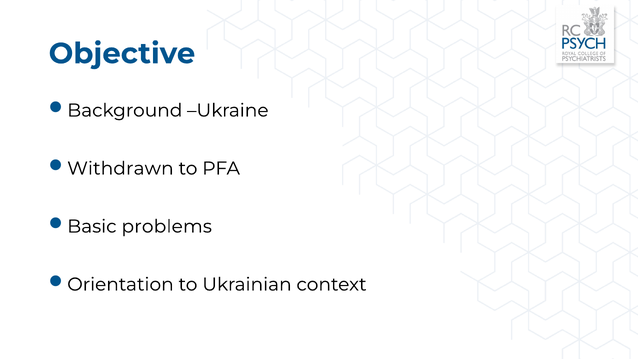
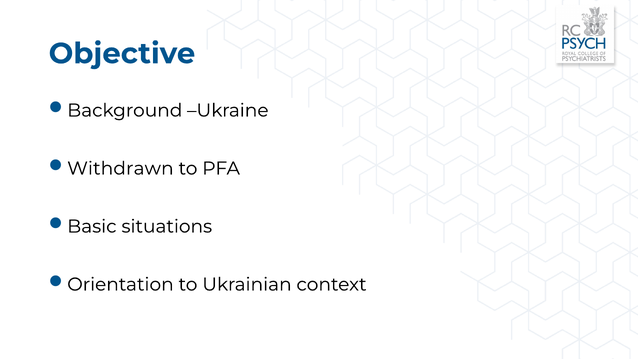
problems: problems -> situations (167, 226)
